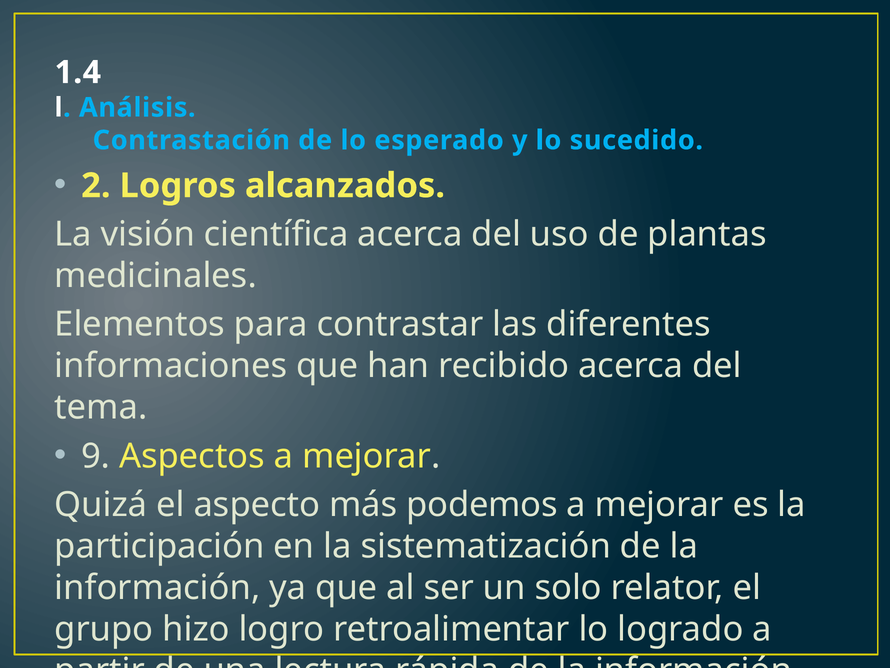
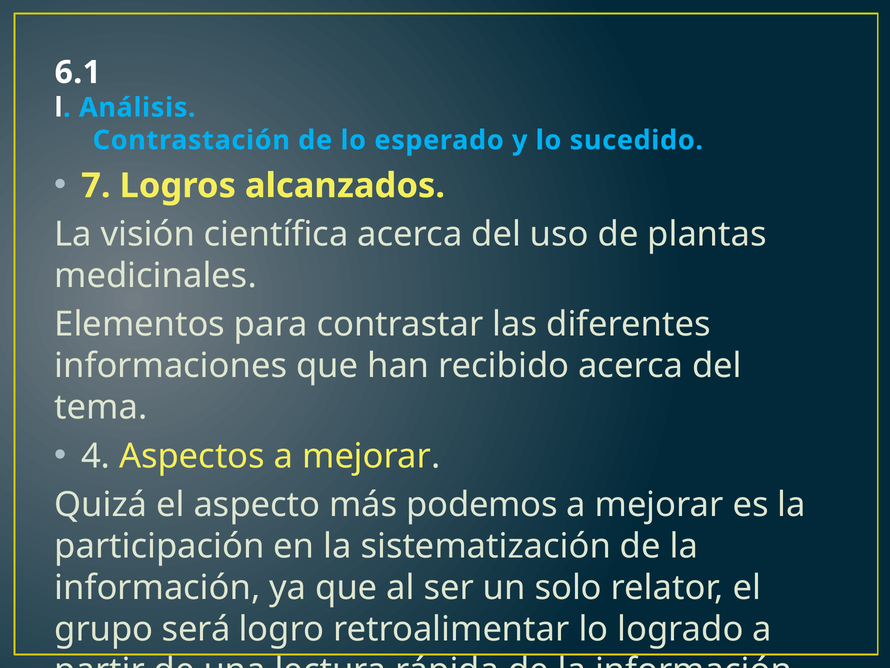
1.4: 1.4 -> 6.1 (78, 72)
2: 2 -> 7 (96, 186)
9: 9 -> 4 (96, 456)
hizo: hizo -> será (196, 629)
